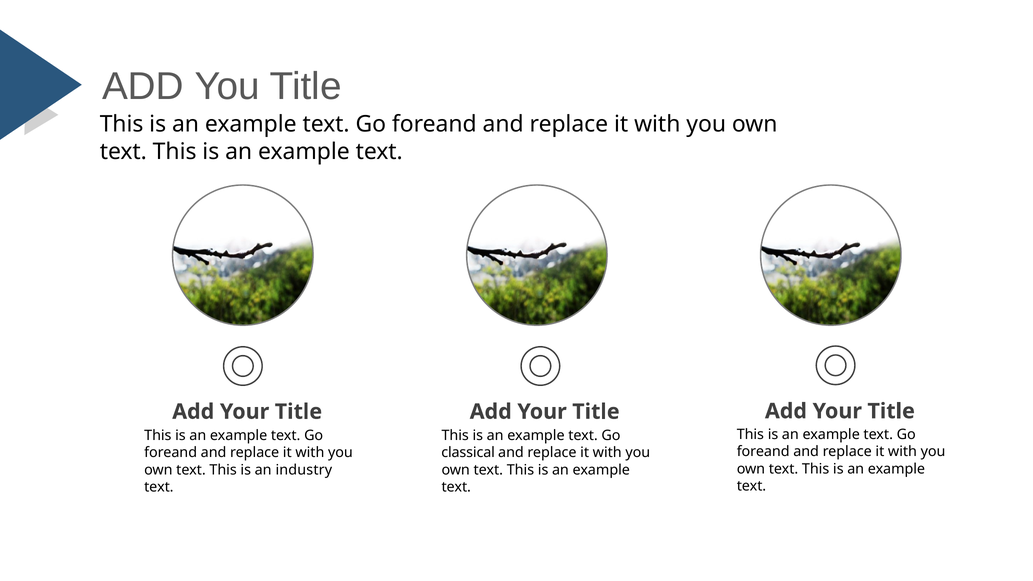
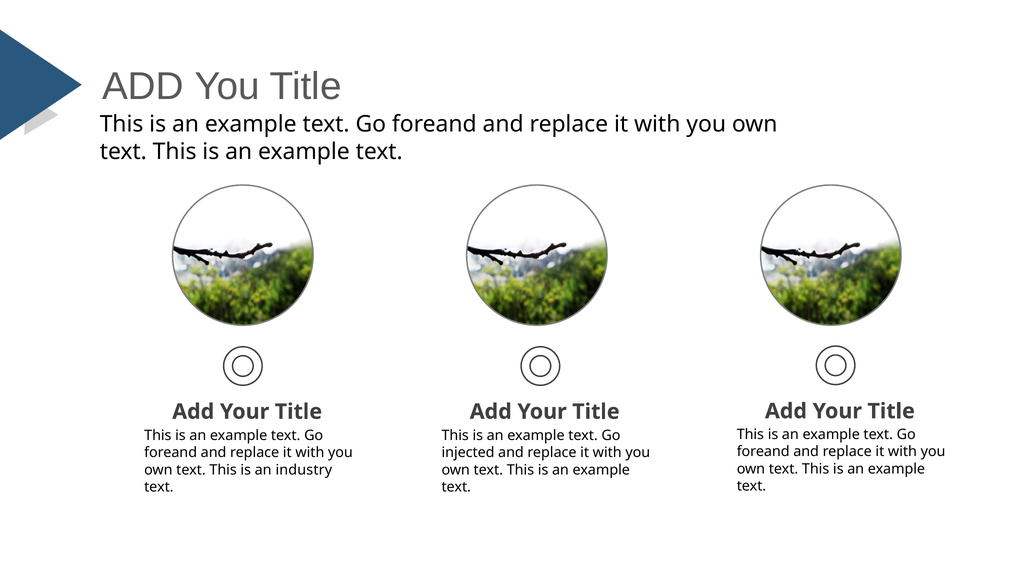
classical: classical -> injected (468, 453)
